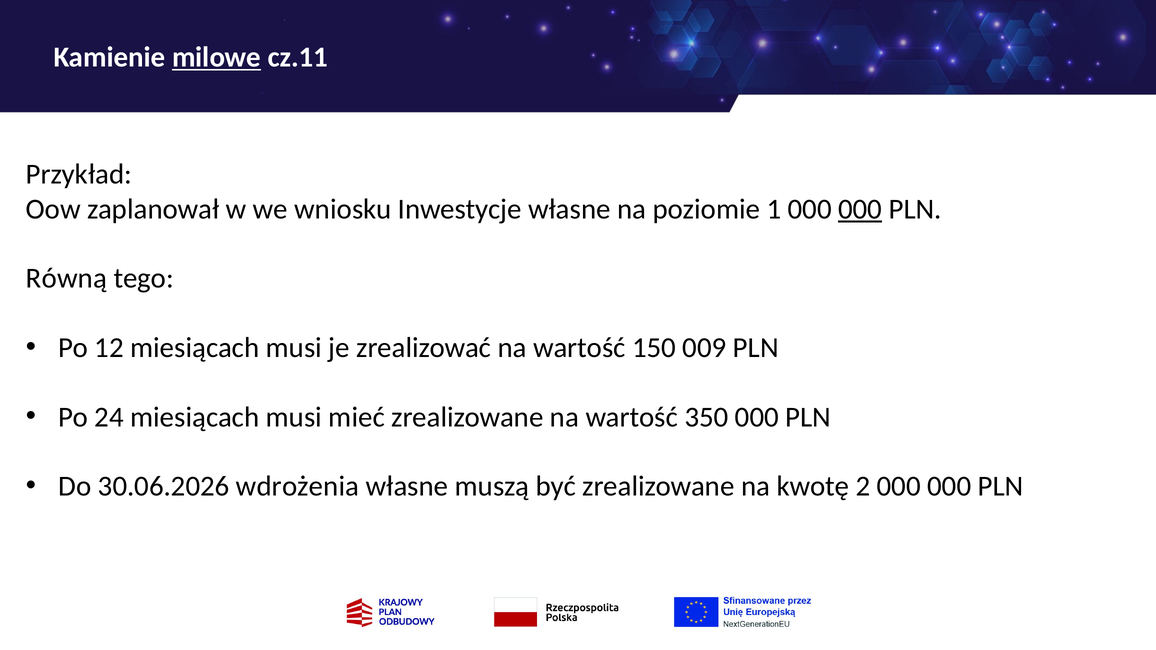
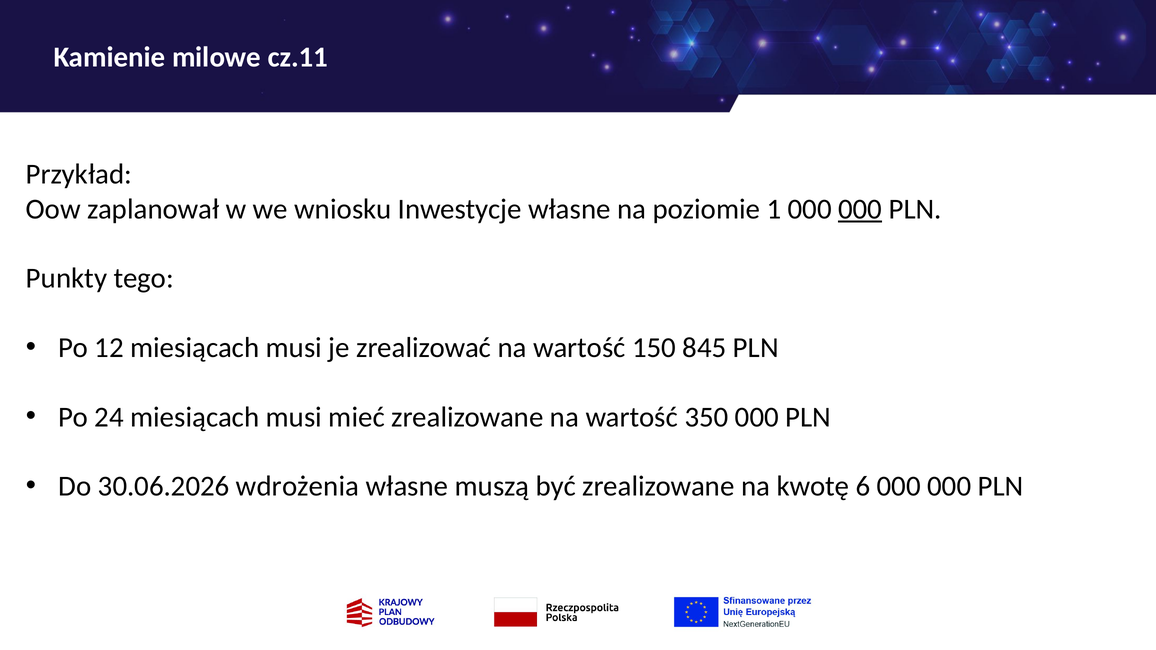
milowe underline: present -> none (217, 57)
Równą: Równą -> Punkty (67, 278)
009: 009 -> 845 (704, 348)
2: 2 -> 6 (863, 487)
